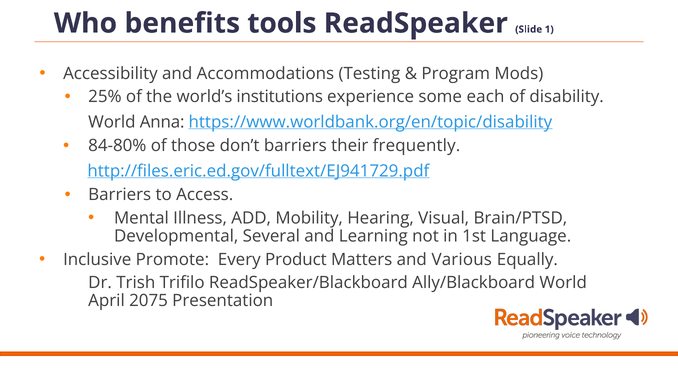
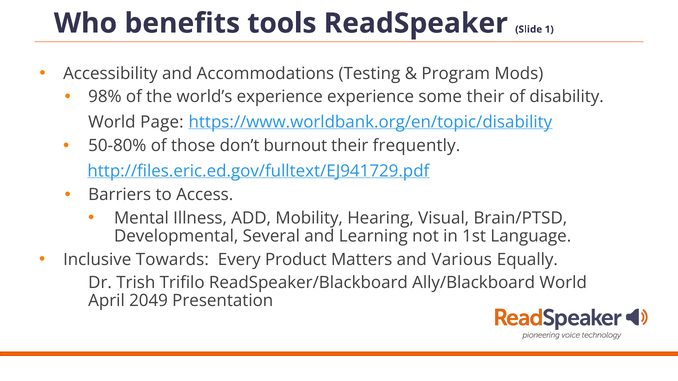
25%: 25% -> 98% (105, 97)
world’s institutions: institutions -> experience (280, 97)
some each: each -> their (485, 97)
Anna: Anna -> Page (162, 122)
84-80%: 84-80% -> 50-80% (117, 146)
don’t barriers: barriers -> burnout (295, 146)
Promote: Promote -> Towards (172, 260)
2075: 2075 -> 2049 (149, 301)
